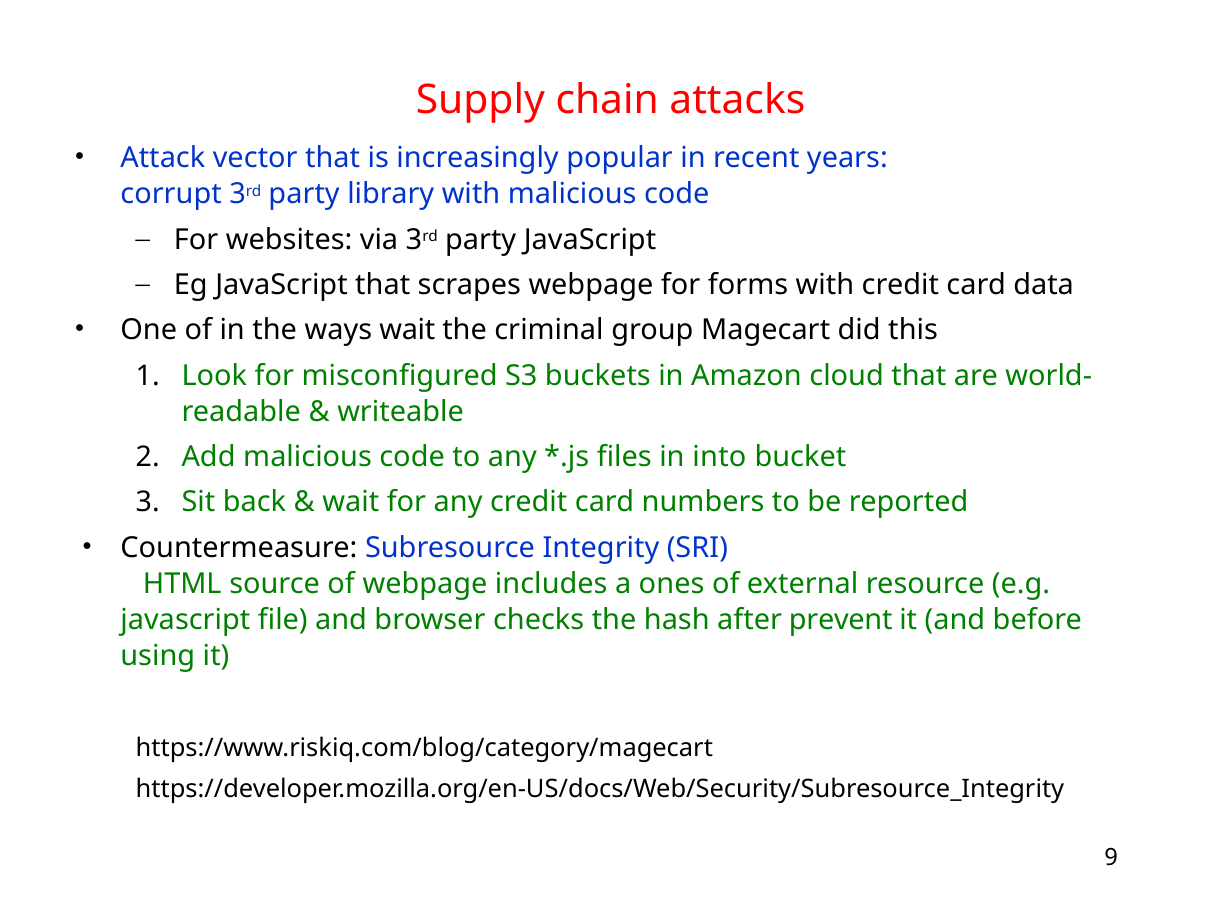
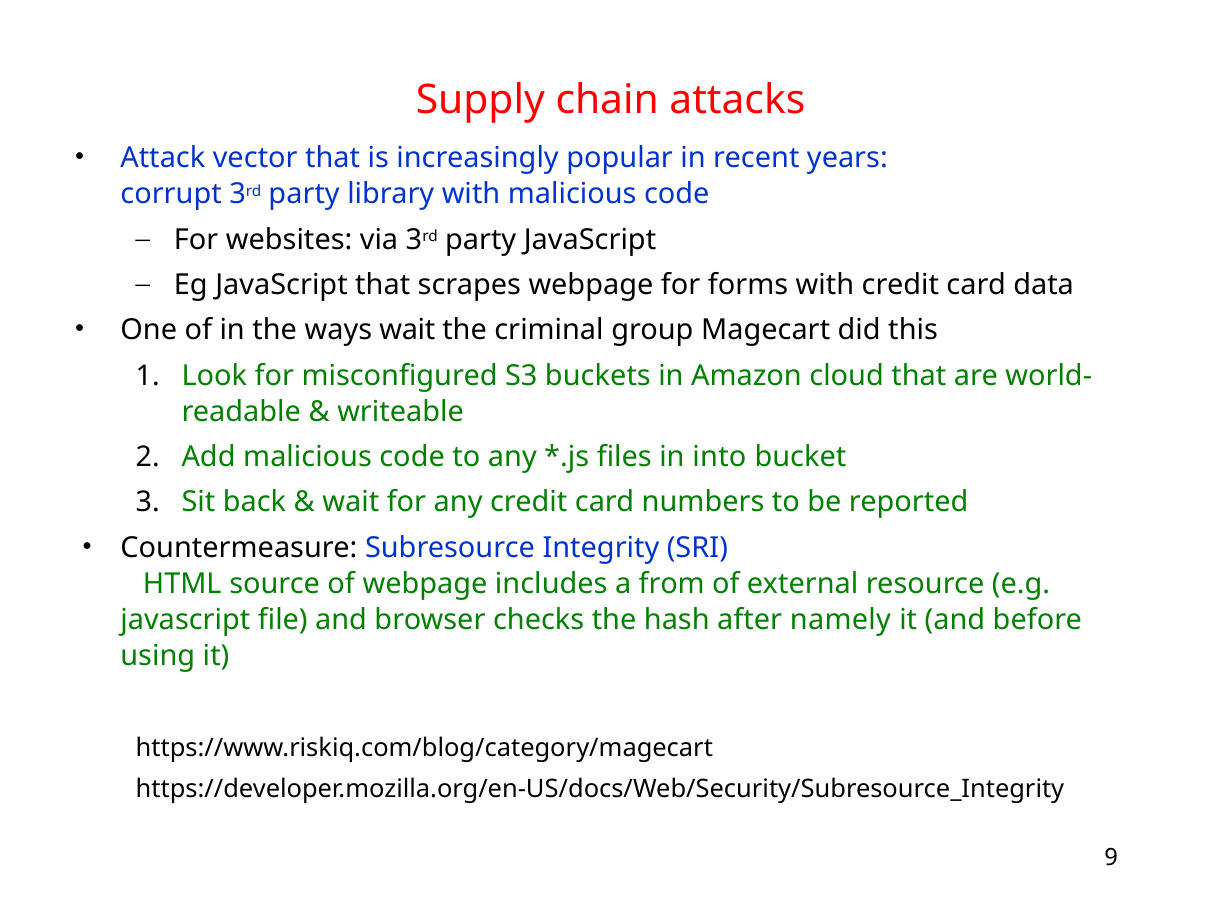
ones: ones -> from (672, 584)
prevent: prevent -> namely (840, 620)
